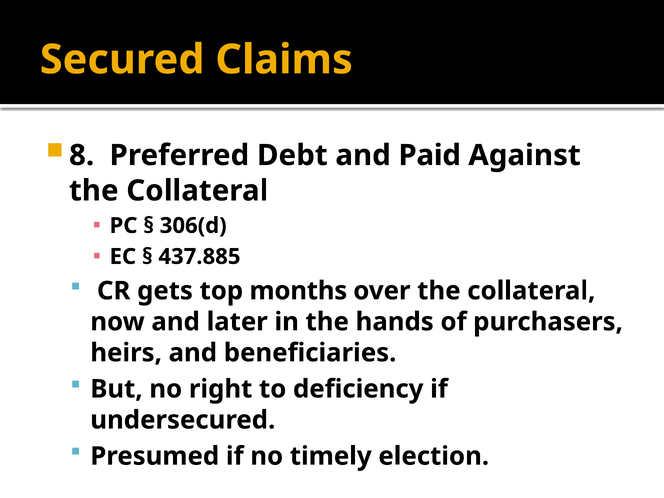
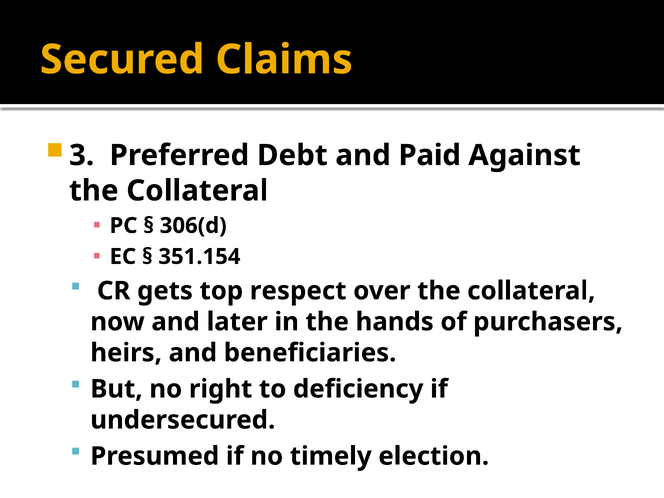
8: 8 -> 3 (82, 155)
437.885: 437.885 -> 351.154 (199, 257)
months: months -> respect (298, 291)
